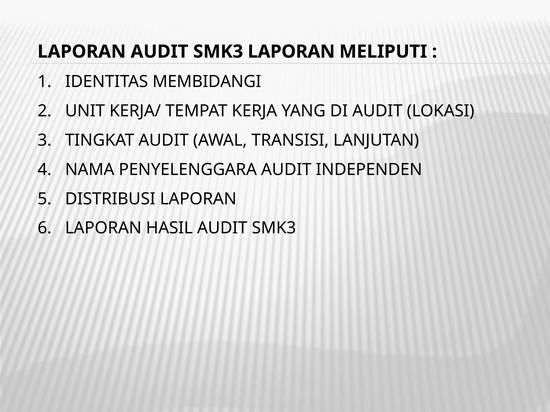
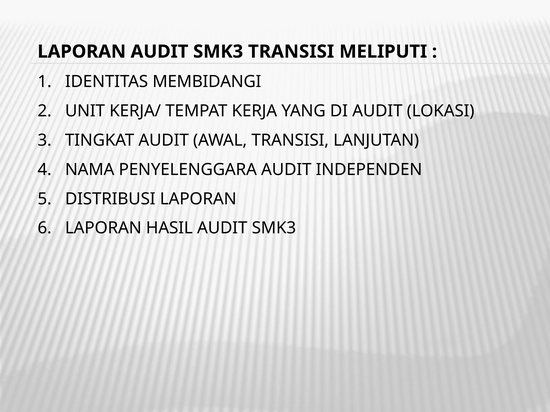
SMK3 LAPORAN: LAPORAN -> TRANSISI (291, 52)
